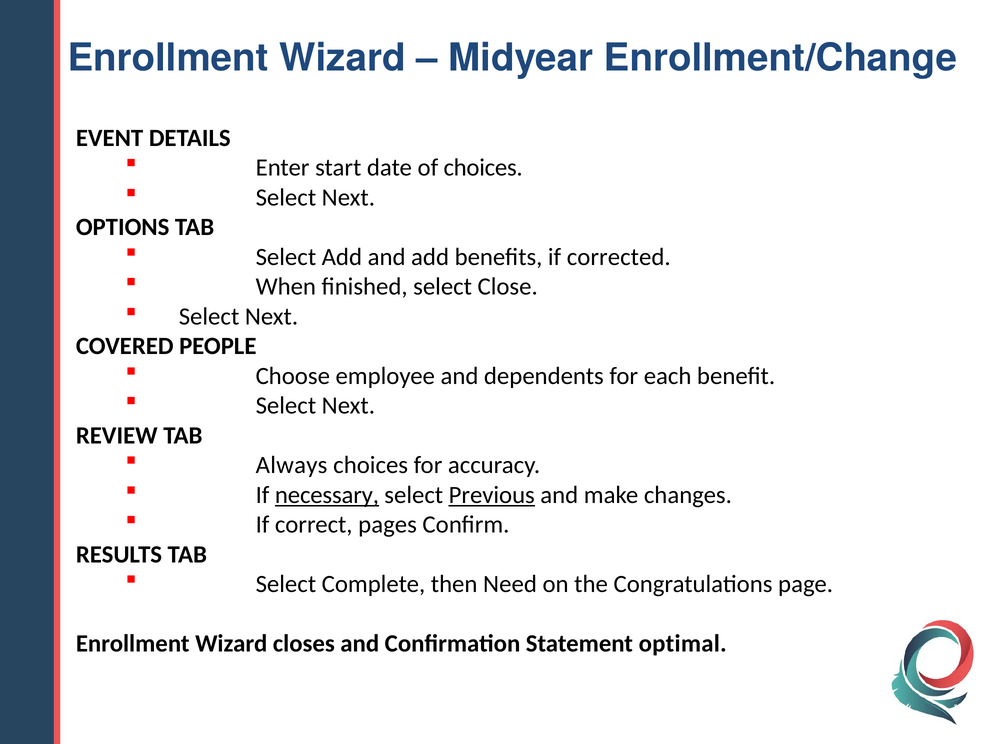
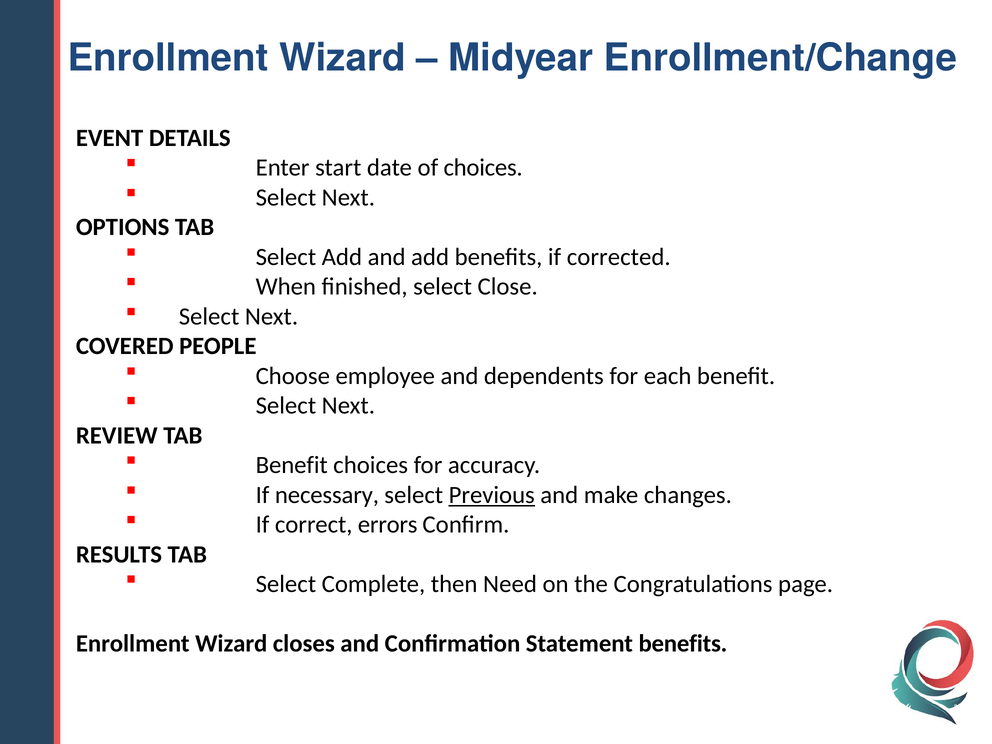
Always: Always -> Benefit (292, 465)
necessary underline: present -> none (327, 495)
pages: pages -> errors (388, 525)
Statement optimal: optimal -> benefits (683, 644)
